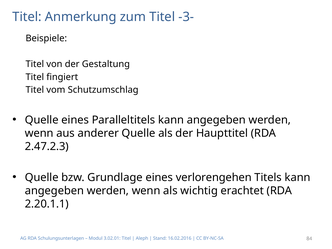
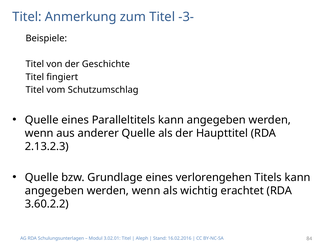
Gestaltung: Gestaltung -> Geschichte (106, 64)
2.47.2.3: 2.47.2.3 -> 2.13.2.3 (47, 146)
2.20.1.1: 2.20.1.1 -> 3.60.2.2 (47, 204)
